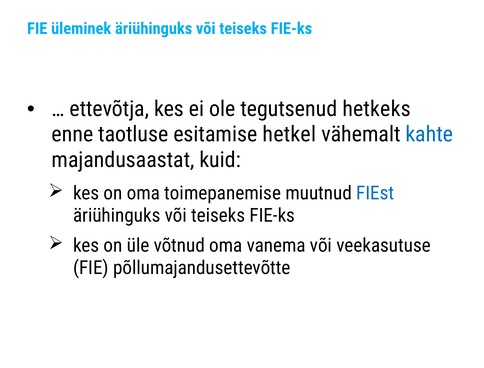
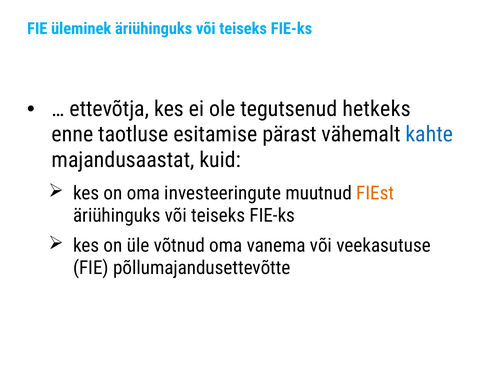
hetkel: hetkel -> pärast (290, 134)
toimepanemise: toimepanemise -> investeeringute (223, 193)
FIEst colour: blue -> orange (375, 193)
